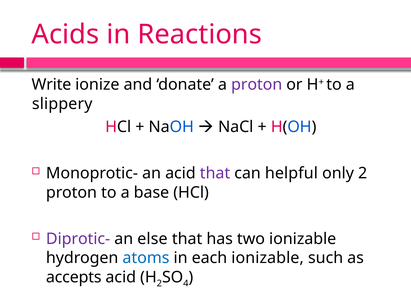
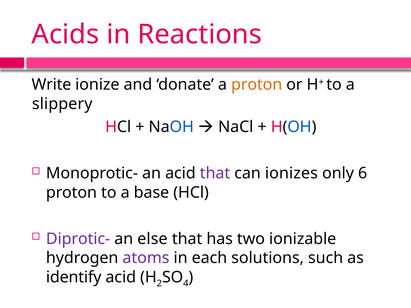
proton colour: purple -> orange (257, 85)
helpful: helpful -> ionizes (291, 173)
only 2: 2 -> 6 (363, 173)
atoms colour: blue -> purple (146, 258)
each ionizable: ionizable -> solutions (268, 258)
accepts: accepts -> identify (74, 277)
